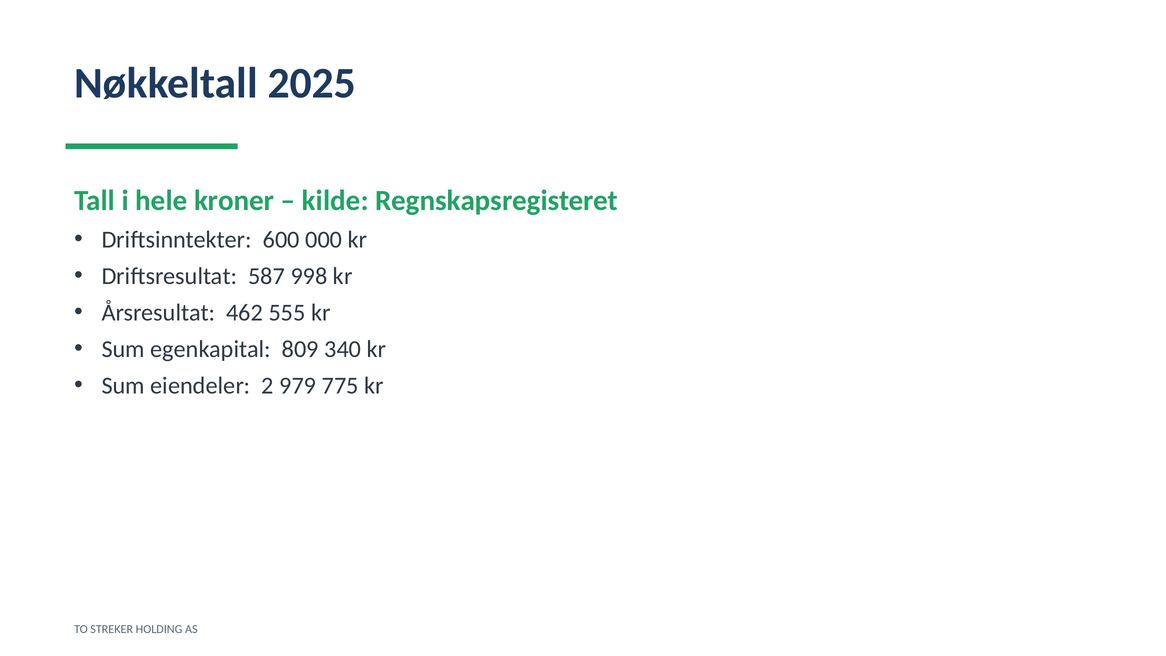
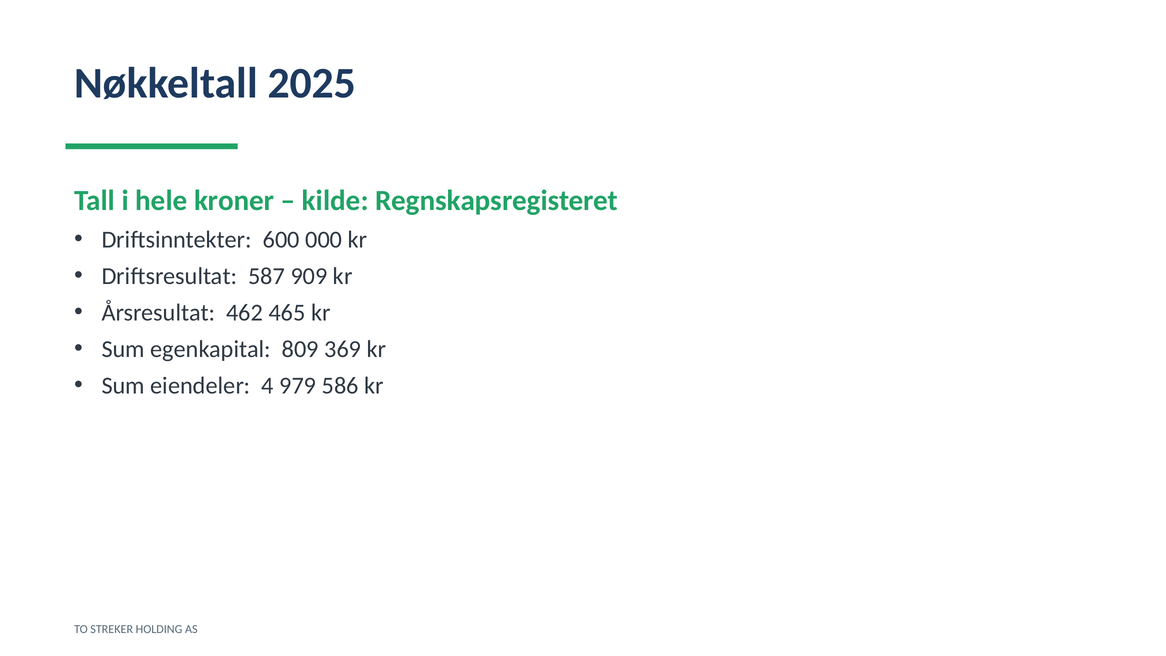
998: 998 -> 909 (309, 276)
555: 555 -> 465 (287, 313)
340: 340 -> 369 (343, 349)
2: 2 -> 4 (268, 386)
775: 775 -> 586 (340, 386)
